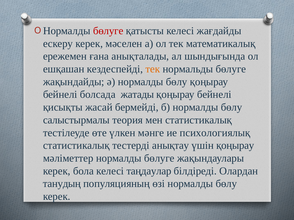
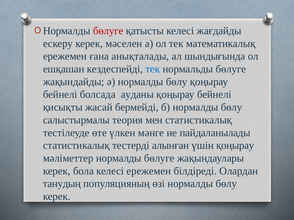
тек colour: orange -> blue (153, 69)
жатады: жатады -> ауданы (137, 95)
психологиялық: психологиялық -> пайдаланылады (215, 133)
анықтау: анықтау -> алынған (171, 146)
келесі таңдаулар: таңдаулар -> ережемен (149, 171)
